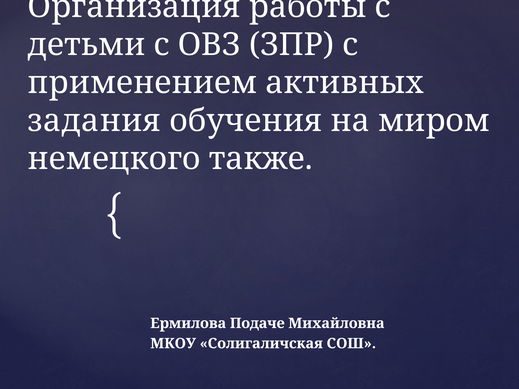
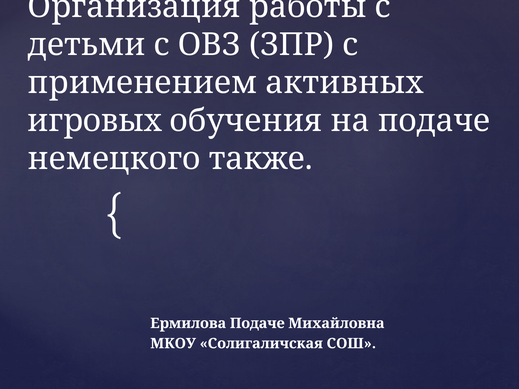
задания: задания -> игровых (95, 121)
на миром: миром -> подаче (434, 121)
